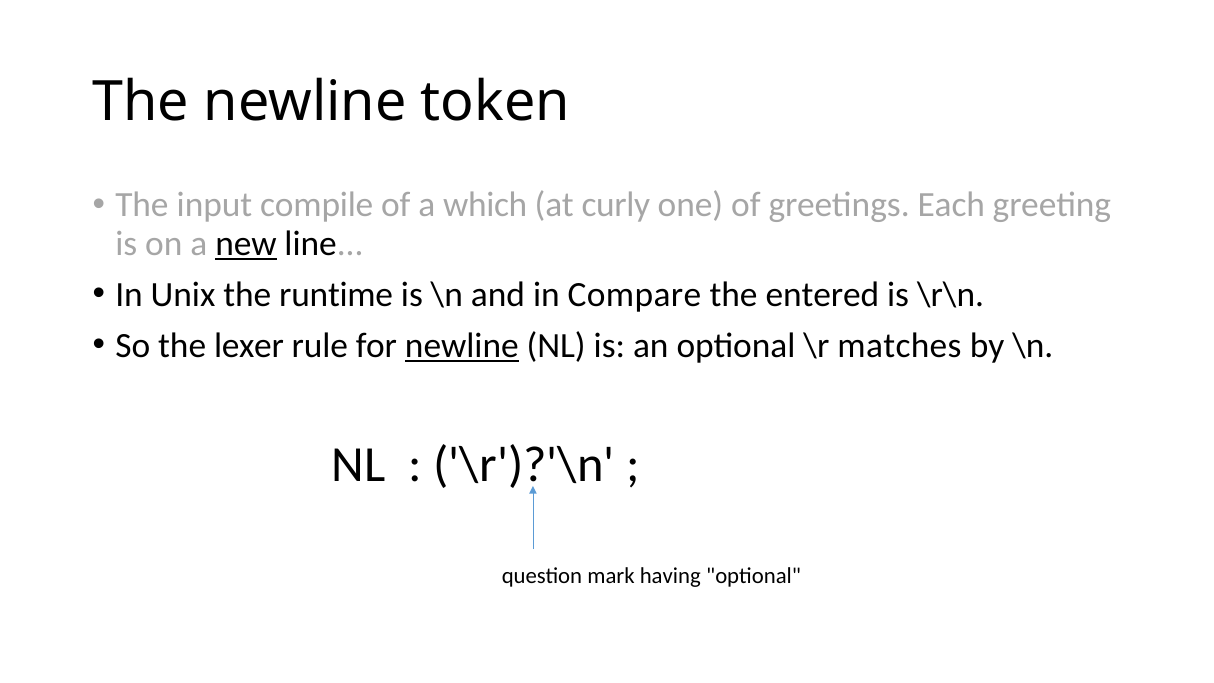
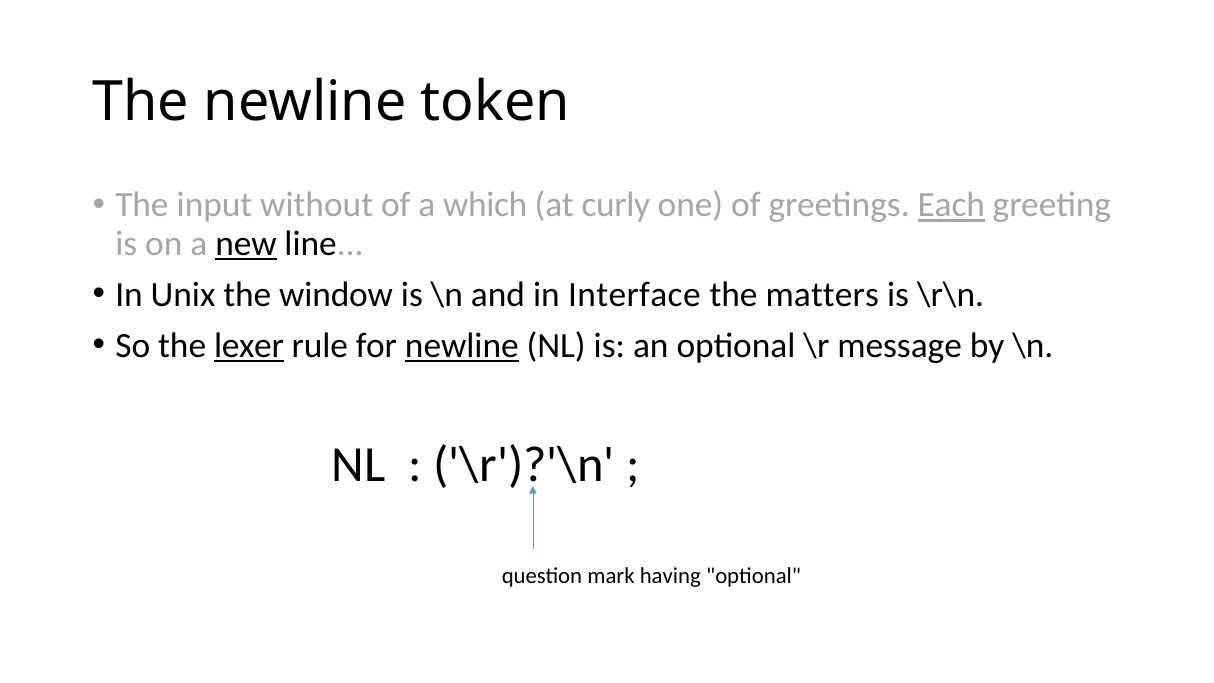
compile: compile -> without (317, 205)
Each underline: none -> present (951, 205)
runtime: runtime -> window (336, 294)
Compare: Compare -> Interface (634, 294)
entered: entered -> matters (822, 294)
lexer underline: none -> present (249, 345)
matches: matches -> message (900, 345)
